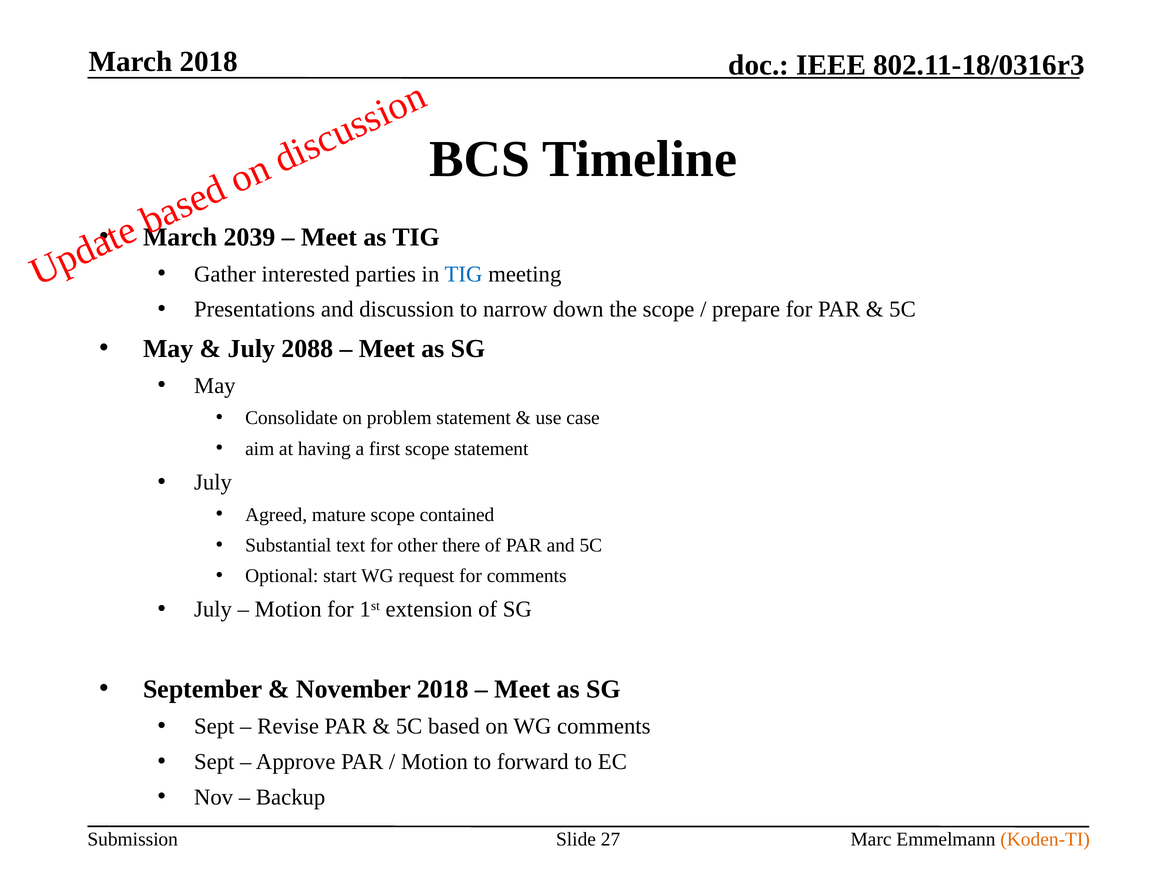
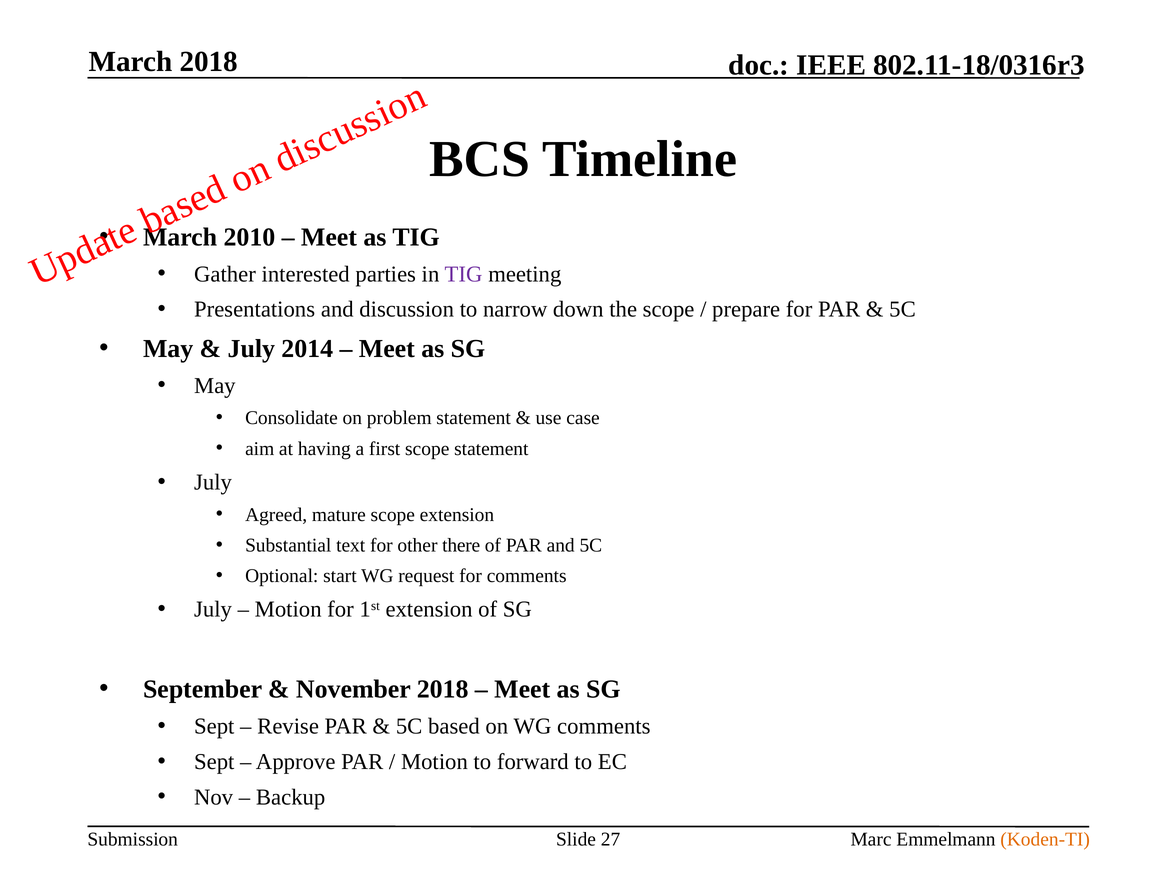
2039: 2039 -> 2010 (249, 237)
TIG colour: blue -> purple (463, 274)
2088: 2088 -> 2014 (307, 349)
scope contained: contained -> extension (457, 515)
